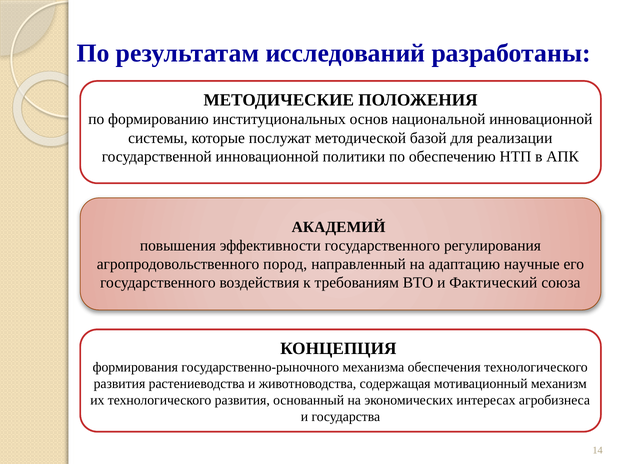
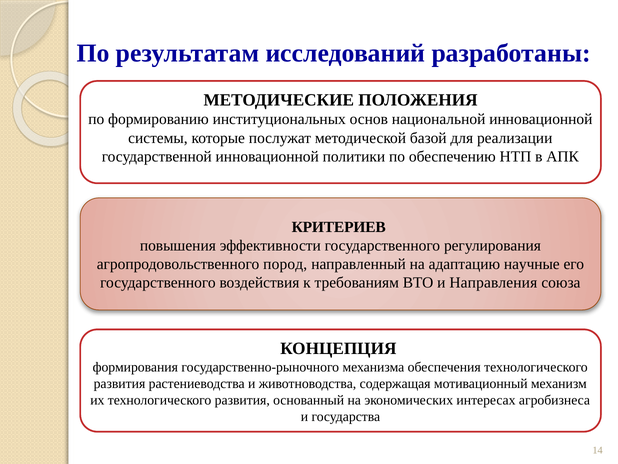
АКАДЕМИЙ: АКАДЕМИЙ -> КРИТЕРИЕВ (339, 227)
Фактический: Фактический -> Направления (493, 283)
